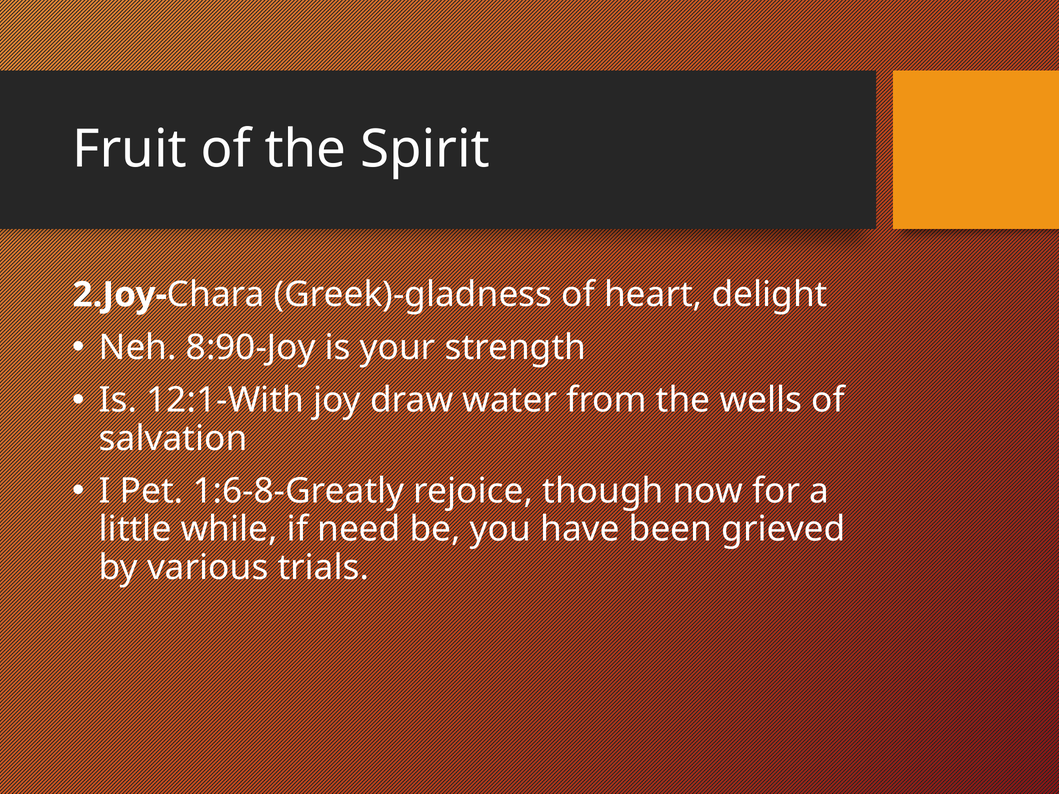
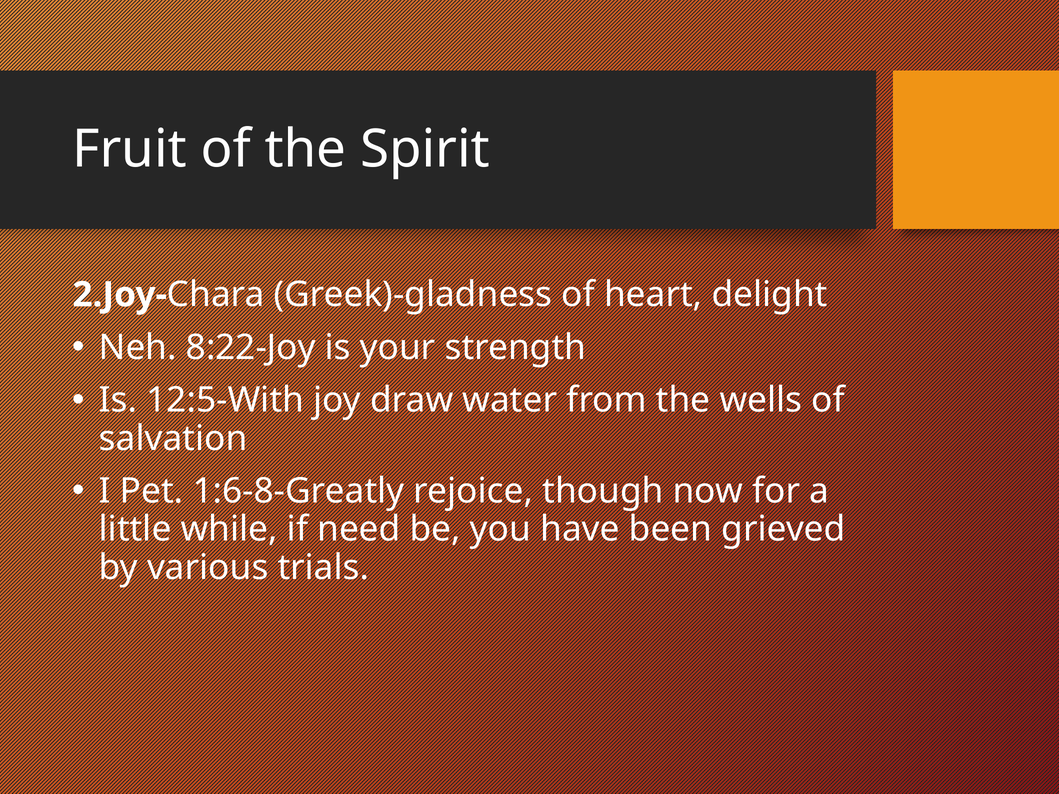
8:90-Joy: 8:90-Joy -> 8:22-Joy (251, 348)
12:1-With: 12:1-With -> 12:5-With (225, 400)
